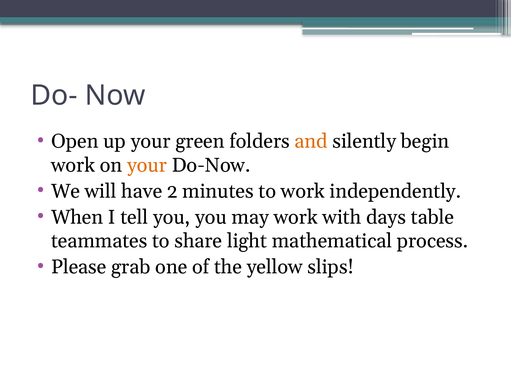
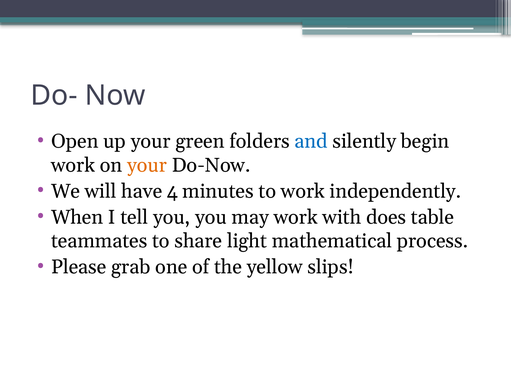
and colour: orange -> blue (311, 142)
2: 2 -> 4 (172, 191)
days: days -> does (386, 217)
